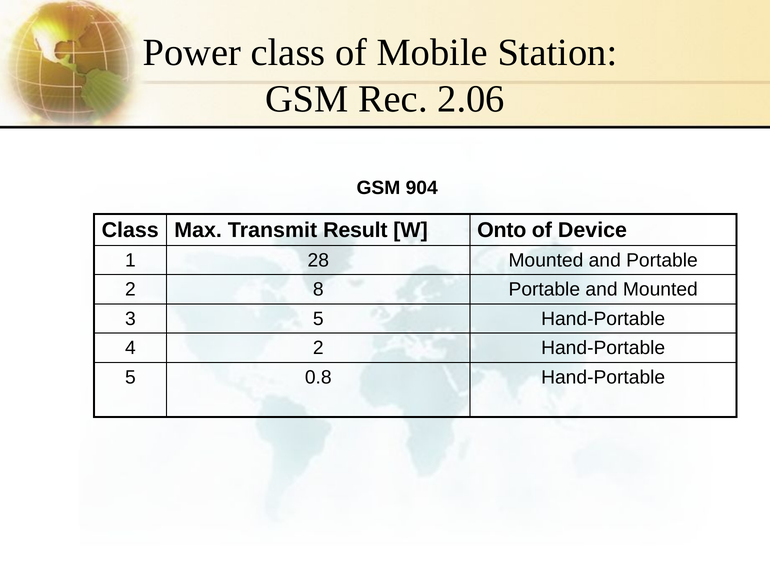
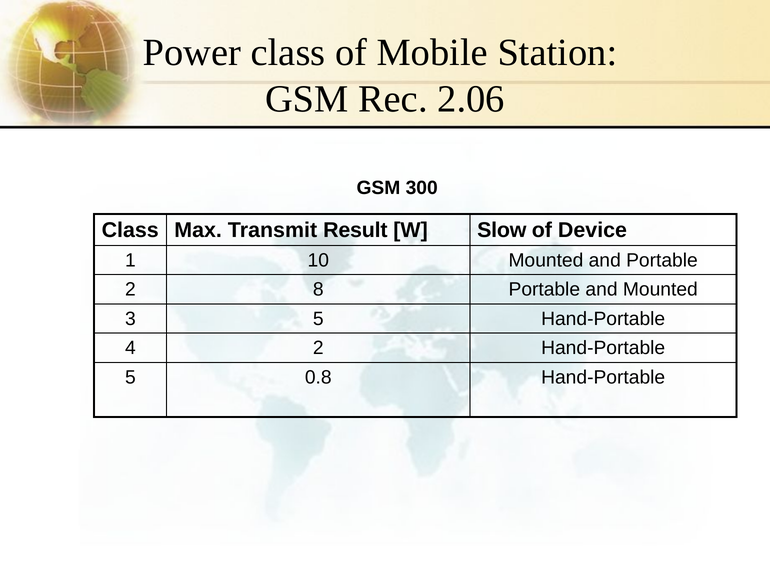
904: 904 -> 300 (422, 188)
Onto: Onto -> Slow (502, 230)
28: 28 -> 10 (318, 261)
